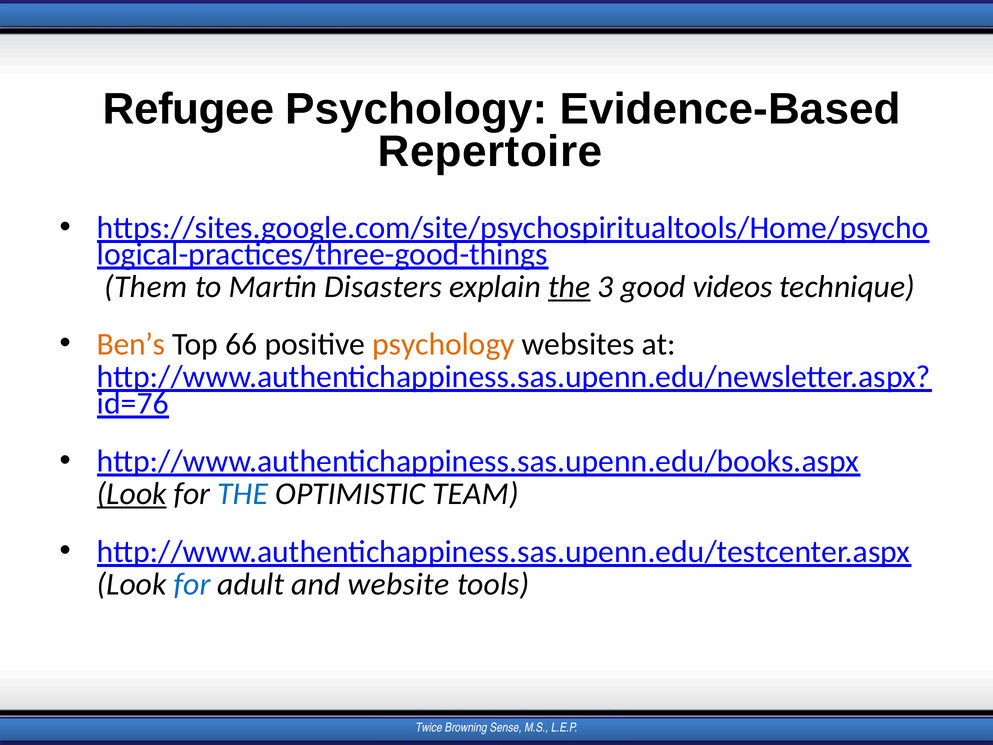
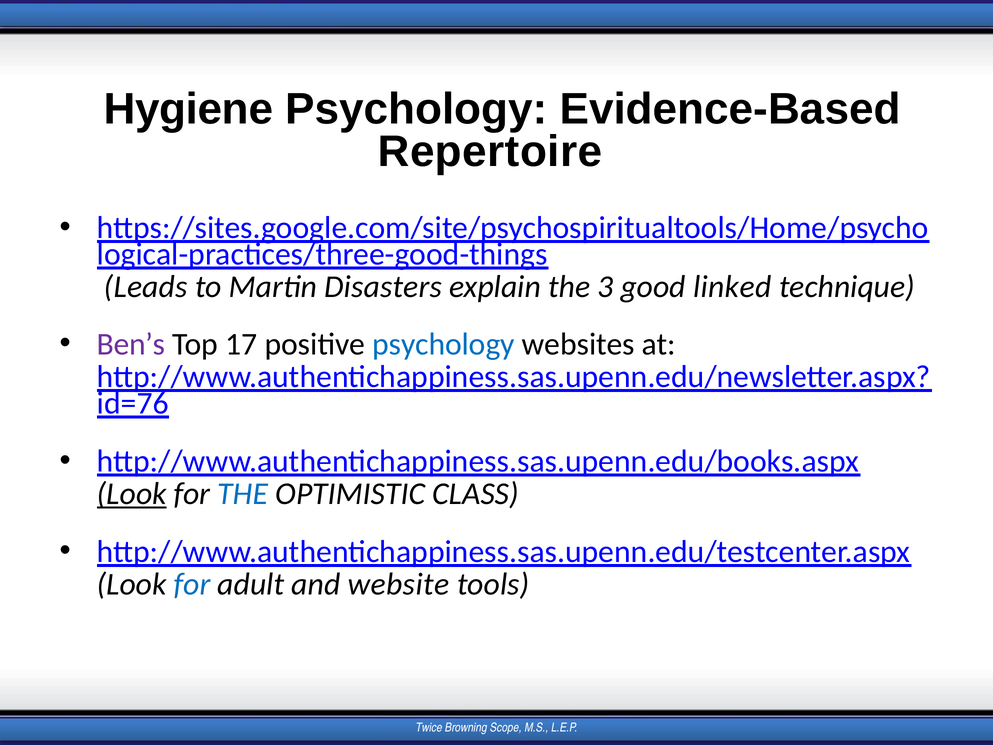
Refugee: Refugee -> Hygiene (188, 109)
Them: Them -> Leads (146, 287)
the underline: present -> none (569, 287)
videos: videos -> linked (732, 287)
Ben’s colour: orange -> purple (131, 344)
66: 66 -> 17 (241, 344)
psychology colour: orange -> blue (443, 344)
TEAM: TEAM -> CLASS (476, 494)
Sense: Sense -> Scope (506, 727)
